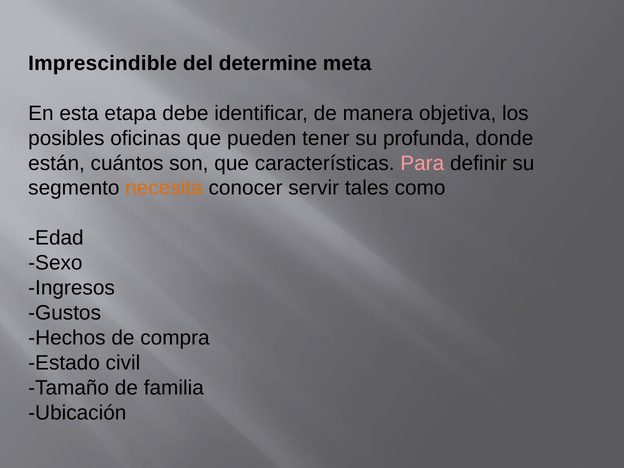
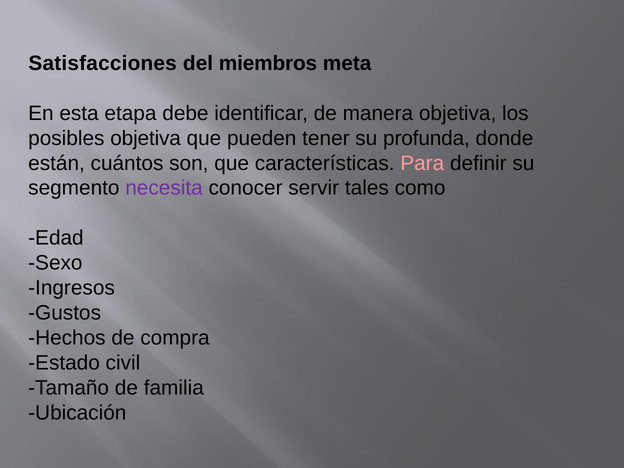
Imprescindible: Imprescindible -> Satisfacciones (103, 63)
determine: determine -> miembros (268, 63)
posibles oficinas: oficinas -> objetiva (146, 138)
necesita colour: orange -> purple (164, 188)
